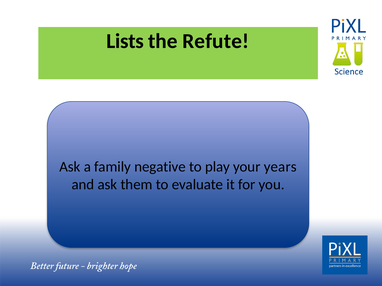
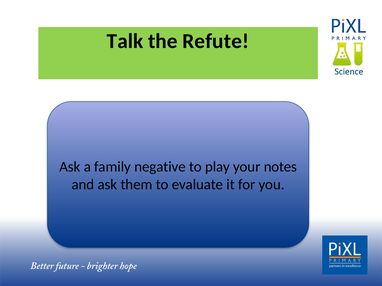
Lists: Lists -> Talk (125, 41)
years: years -> notes (280, 167)
